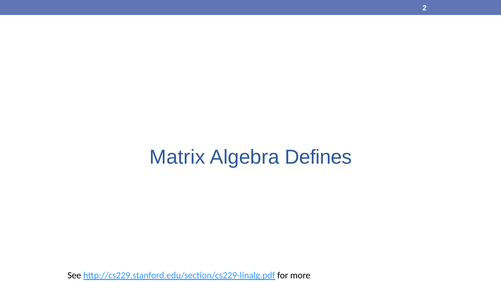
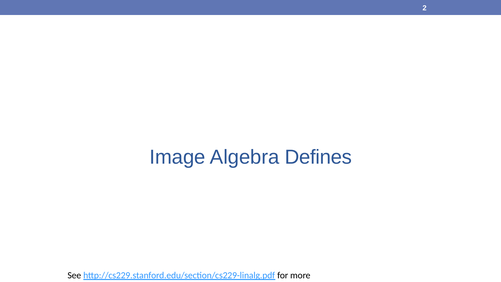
Matrix: Matrix -> Image (177, 157)
